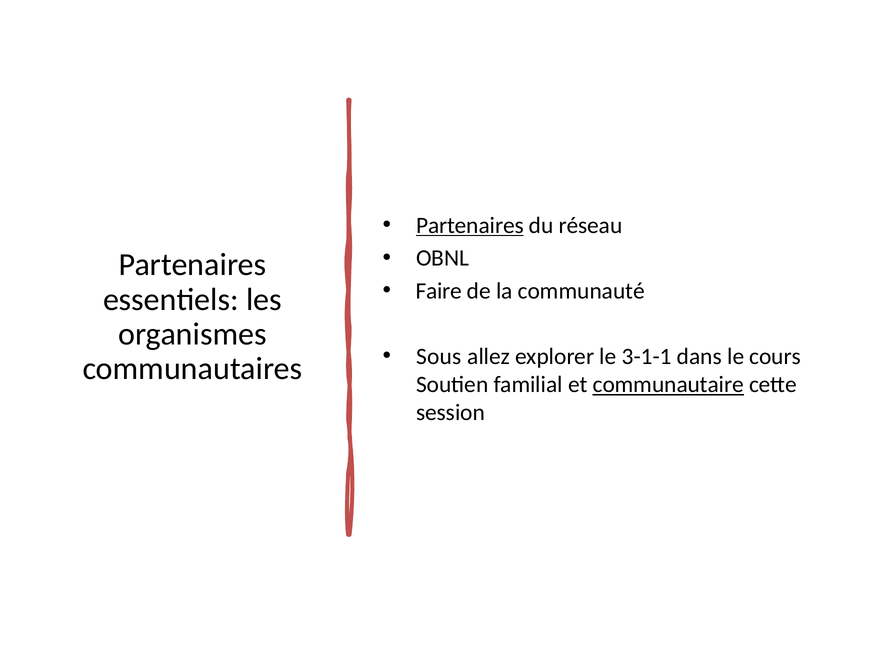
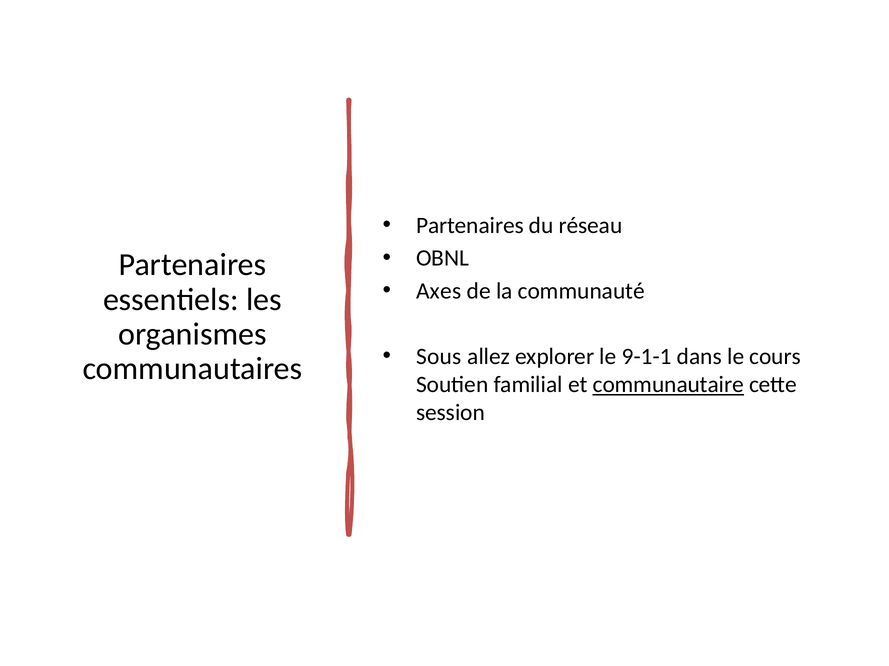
Partenaires underline: present -> none (470, 226)
Faire: Faire -> Axes (439, 291)
3-1-1: 3-1-1 -> 9-1-1 (647, 357)
